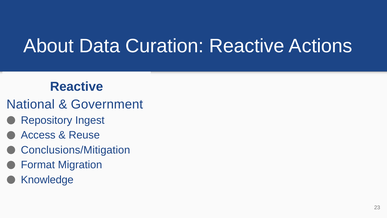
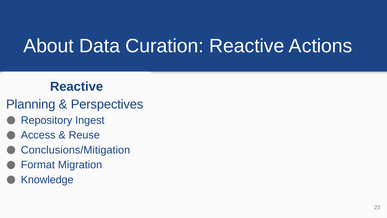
National: National -> Planning (31, 104)
Government: Government -> Perspectives (107, 104)
